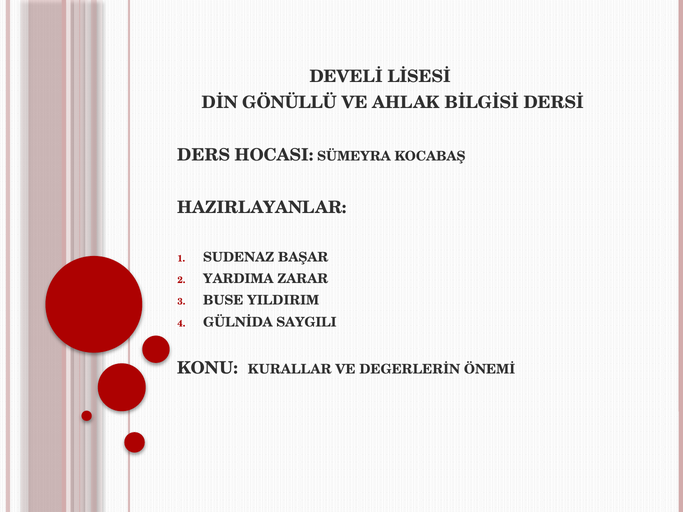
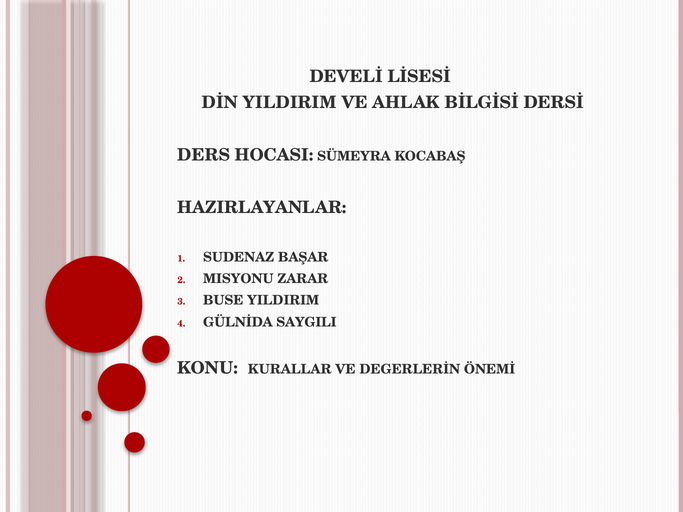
DİN GÖNÜLLÜ: GÖNÜLLÜ -> YILDIRIM (290, 103)
YARDIMA: YARDIMA -> MISYONU (238, 279)
